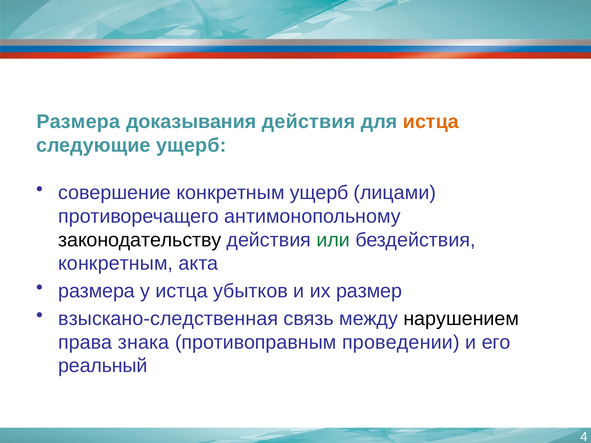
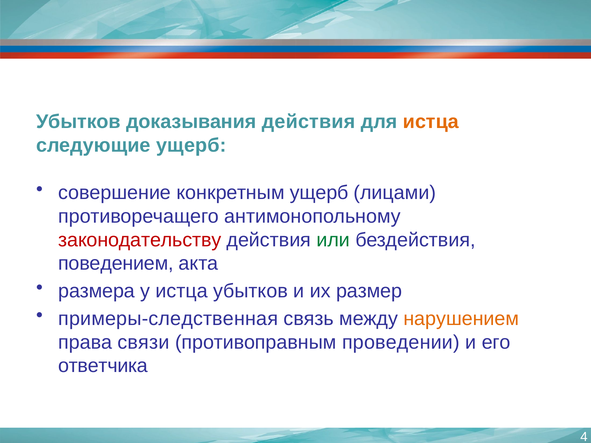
Размера: Размера -> Убытков (78, 122)
законодательству colour: black -> red (140, 240)
конкретным: конкретным -> поведением (116, 264)
взыскано-следственная: взыскано-следственная -> примеры-следственная (168, 319)
нарушением colour: black -> orange (461, 319)
знака: знака -> связи (143, 342)
реальный: реальный -> ответчика (103, 366)
